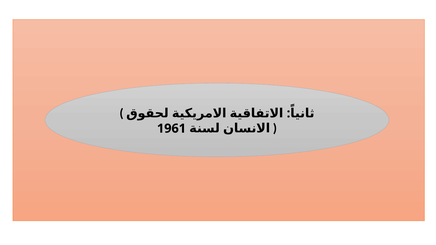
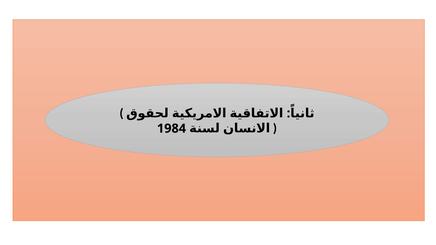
1961: 1961 -> 1984 (171, 129)
